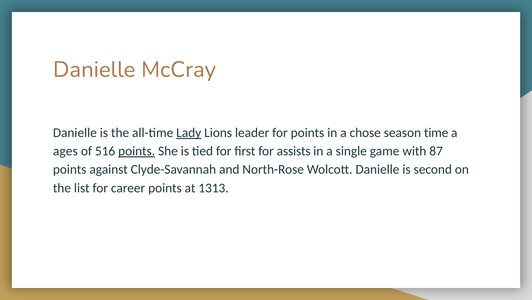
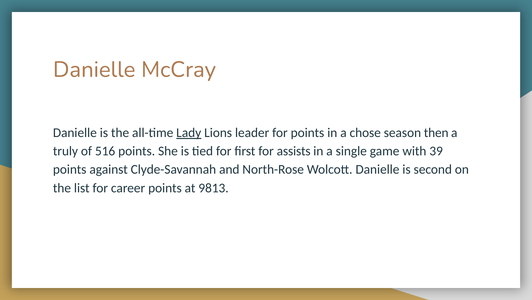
time: time -> then (436, 132)
ages: ages -> truly (65, 151)
points underline: present -> none (137, 151)
87: 87 -> 39 (436, 151)
1313: 1313 -> 9813 (214, 187)
